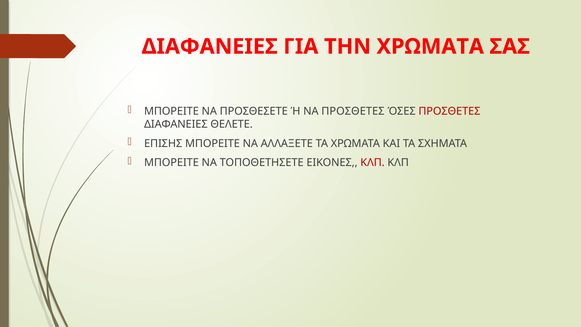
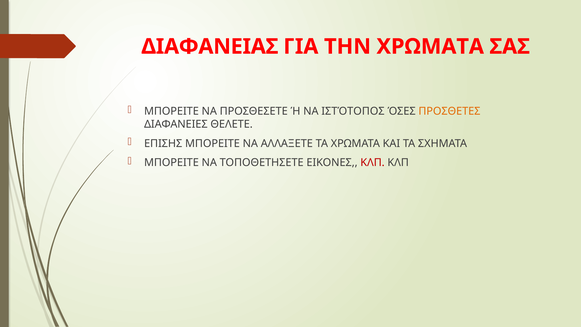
ΔΙΑΦΑΝΕΙΕΣ: ΔΙΑΦΑΝΕΙΕΣ -> ΔΙΑΦΑΝΕΙΑΣ (210, 47)
ΝΑ ΠΡΟΣΘΕΤΕΣ: ΠΡΟΣΘΕΤΕΣ -> ΙΣΤΌΤΟΠΟΣ (353, 111)
ΠΡΟΣΘΕΤΕΣ colour: red -> orange (449, 111)
